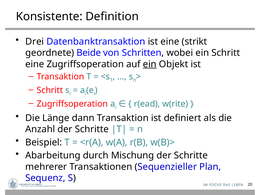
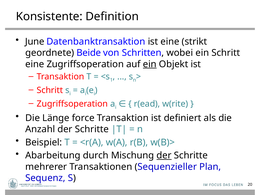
Drei: Drei -> June (35, 42)
dann: dann -> force (83, 118)
der underline: none -> present (164, 155)
